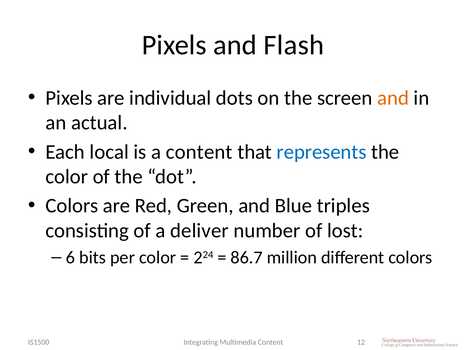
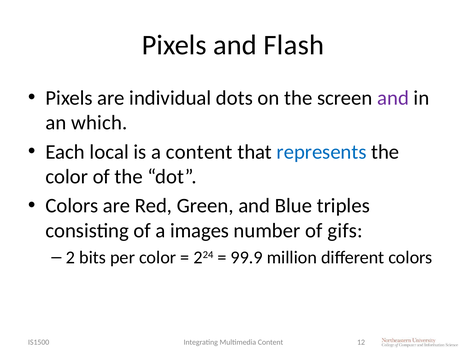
and colour: orange -> purple (393, 98)
actual: actual -> which (99, 123)
deliver: deliver -> images (200, 231)
lost: lost -> gifs (345, 231)
6: 6 -> 2 (71, 258)
86.7: 86.7 -> 99.9 (247, 258)
